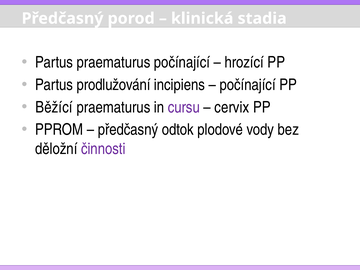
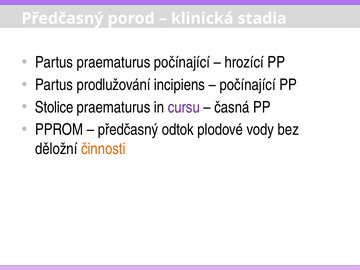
Běžící: Běžící -> Stolice (54, 107)
cervix: cervix -> časná (232, 107)
činnosti colour: purple -> orange (103, 149)
